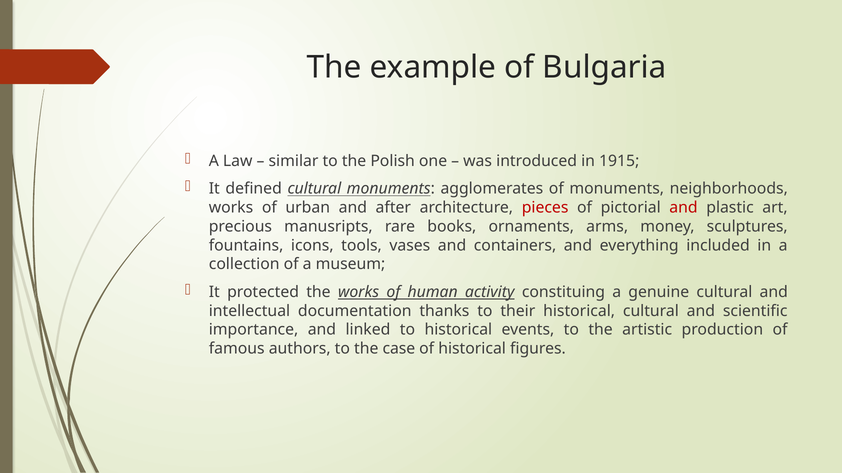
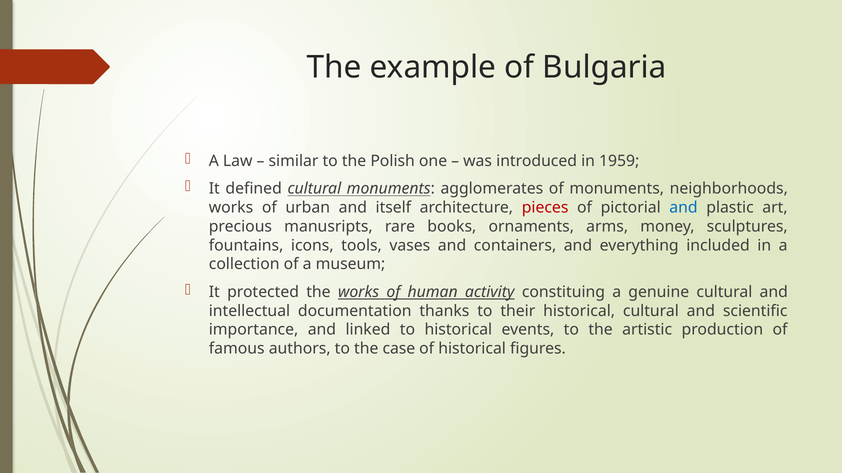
1915: 1915 -> 1959 (619, 161)
after: after -> itself (393, 208)
and colour: red -> blue (684, 208)
